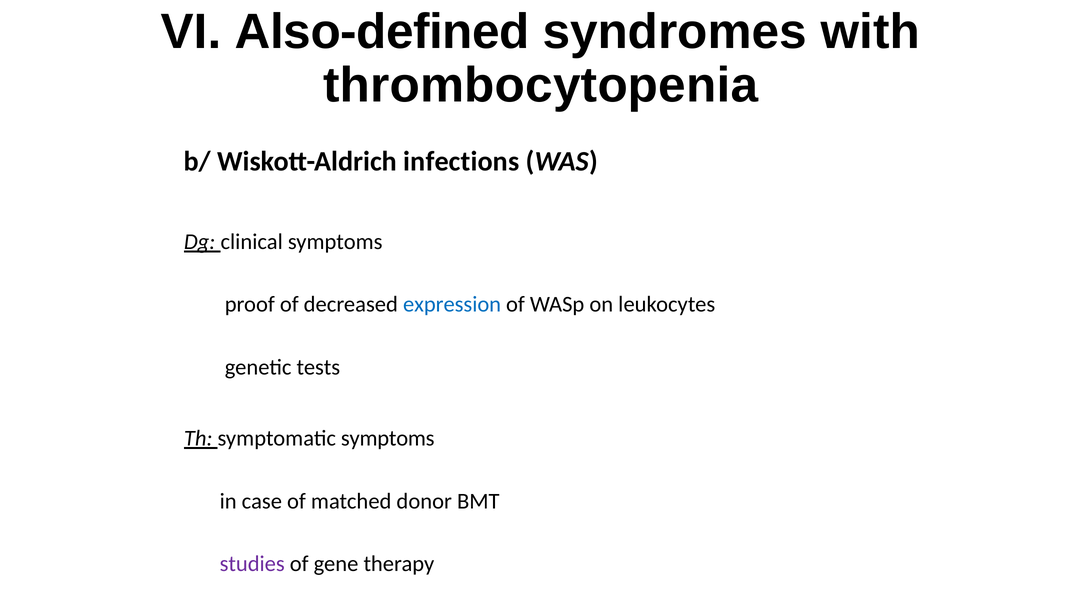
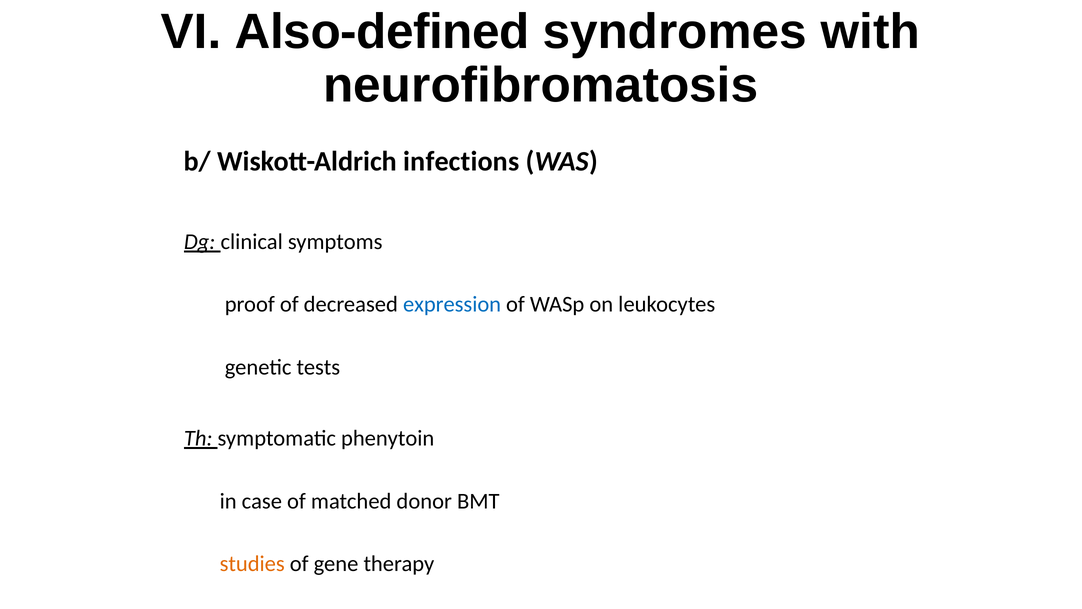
thrombocytopenia: thrombocytopenia -> neurofibromatosis (541, 85)
symptomatic symptoms: symptoms -> phenytoin (388, 438)
studies colour: purple -> orange (252, 564)
